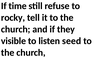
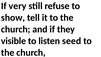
time: time -> very (18, 6)
rocky: rocky -> show (13, 18)
